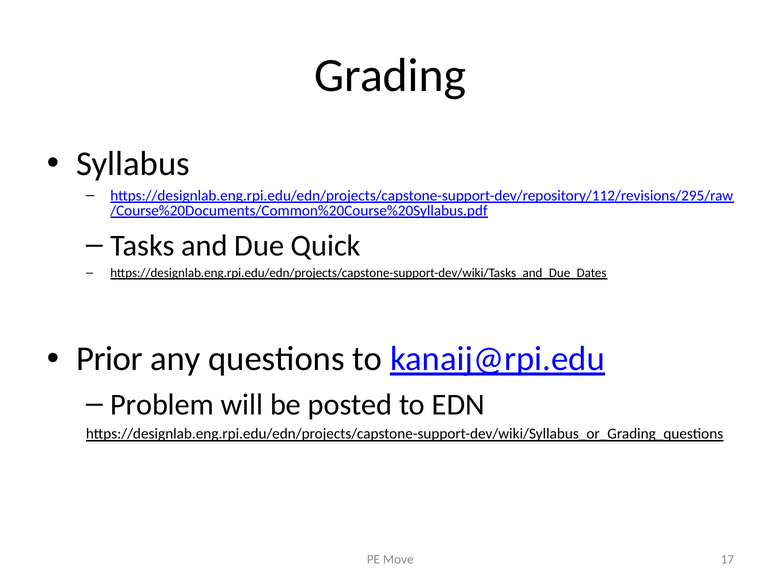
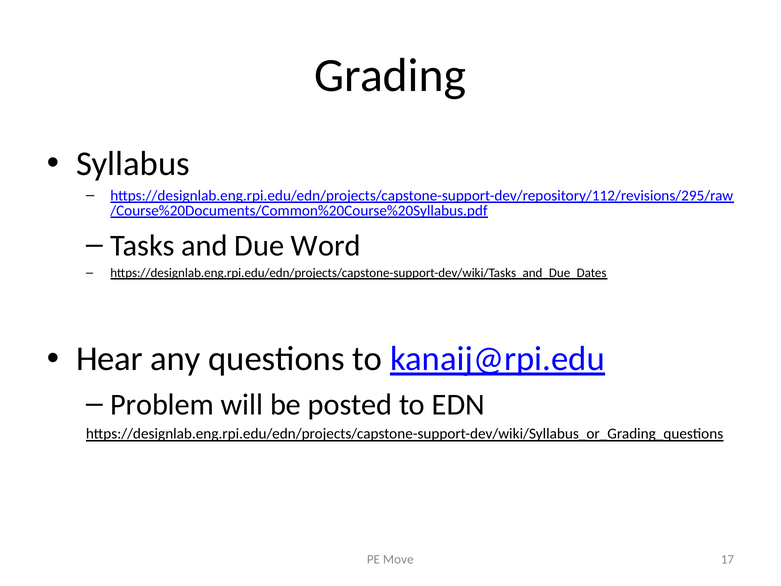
Quick: Quick -> Word (326, 245)
Prior: Prior -> Hear (109, 359)
